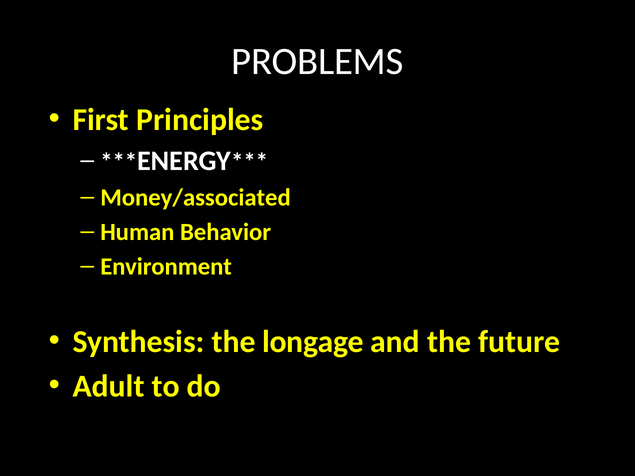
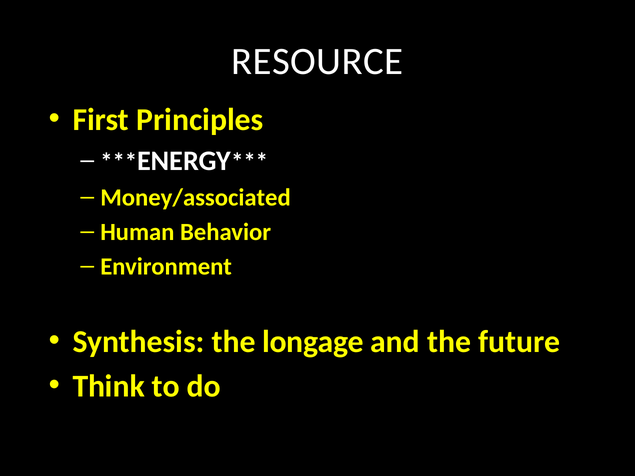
PROBLEMS: PROBLEMS -> RESOURCE (317, 61)
Adult: Adult -> Think (109, 386)
